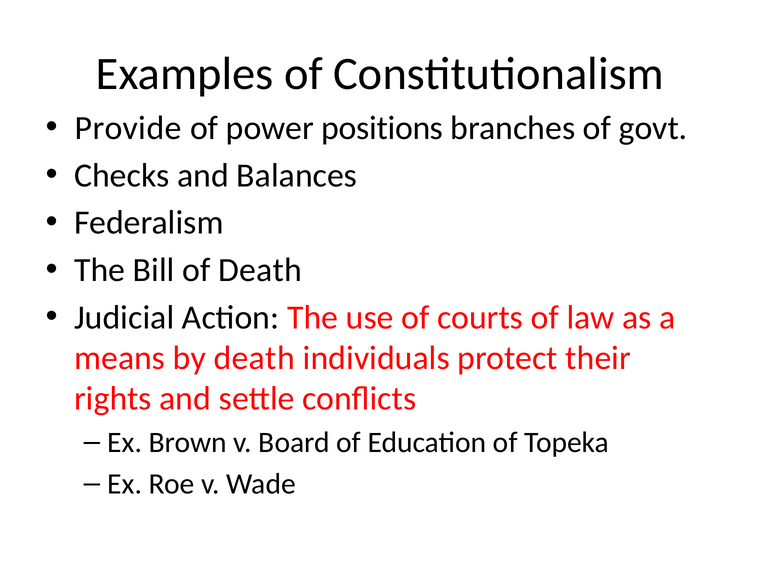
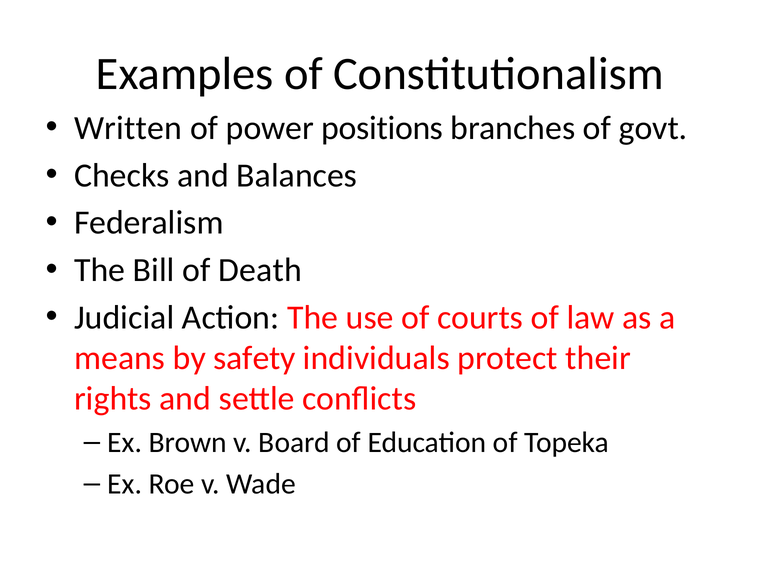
Provide: Provide -> Written (128, 128)
by death: death -> safety (254, 358)
